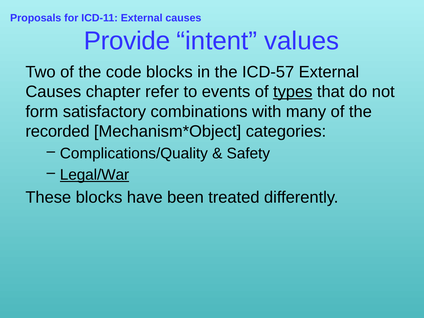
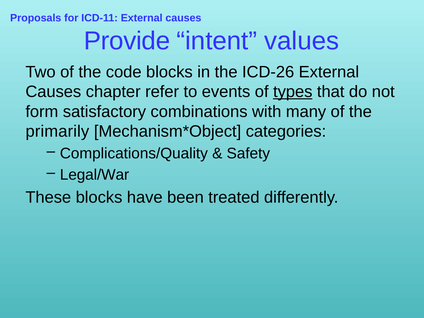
ICD-57: ICD-57 -> ICD-26 (268, 72)
recorded: recorded -> primarily (57, 131)
Legal/War underline: present -> none (95, 175)
